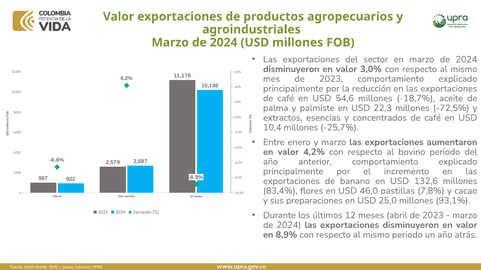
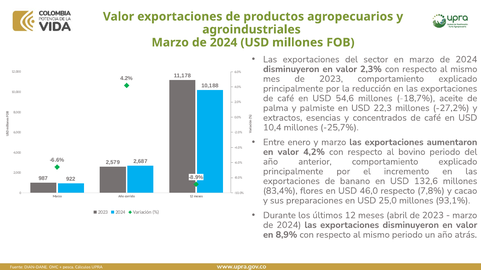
3,0%: 3,0% -> 2,3% (371, 69)
-72,5%: -72,5% -> -27,2% (451, 108)
46,0 pastillas: pastillas -> respecto (398, 191)
